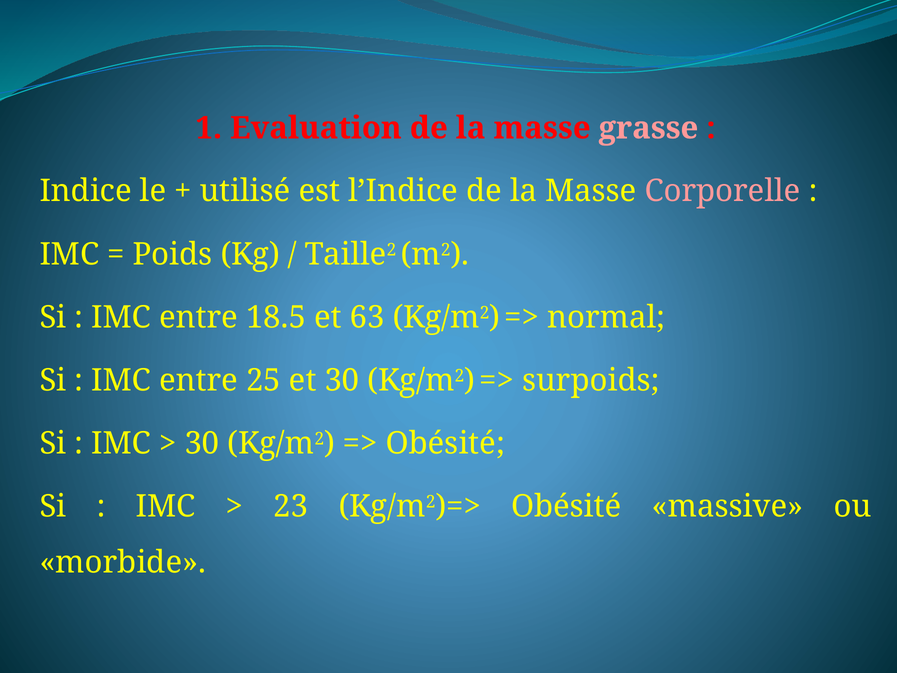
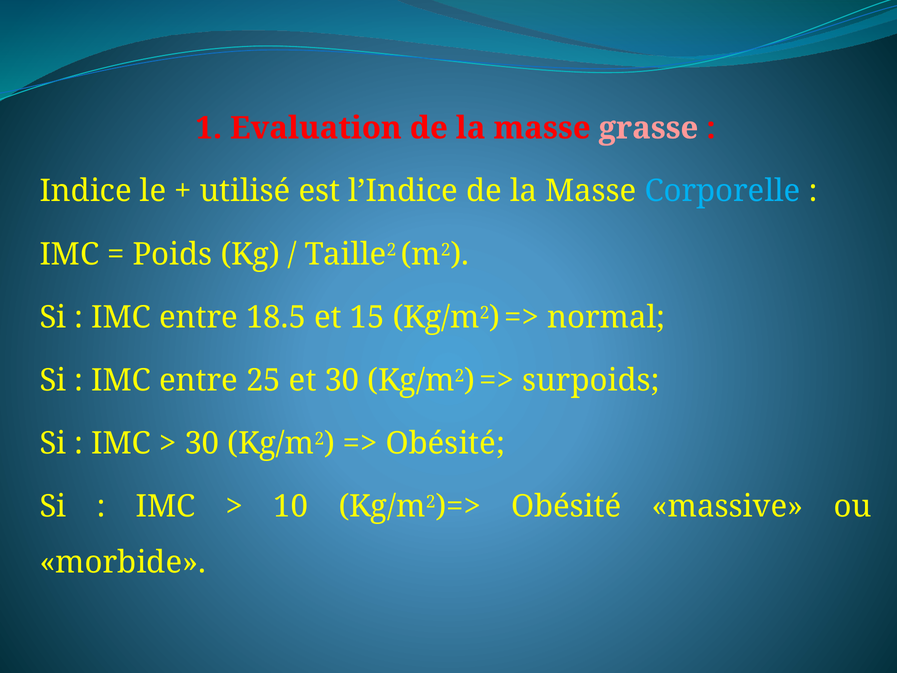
Corporelle colour: pink -> light blue (723, 191)
63: 63 -> 15 (367, 317)
23: 23 -> 10 (291, 506)
